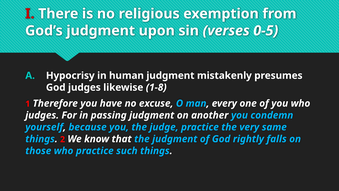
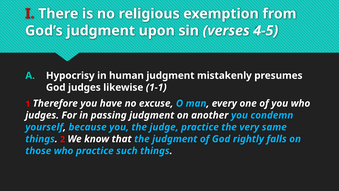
0-5: 0-5 -> 4-5 (266, 31)
1-8: 1-8 -> 1-1 (156, 87)
